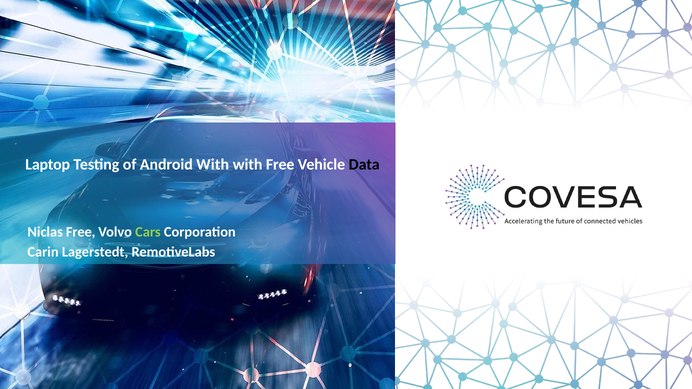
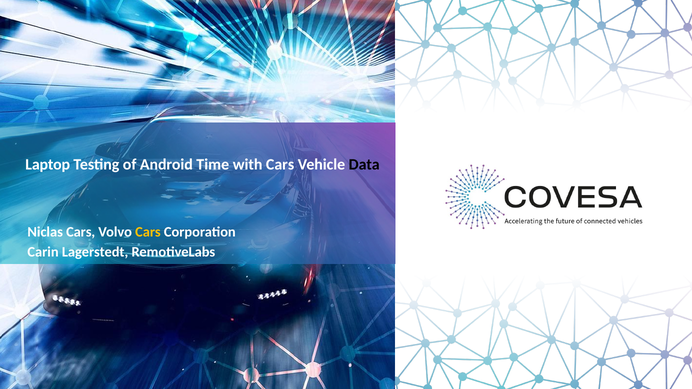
Android With: With -> Time (213, 165)
with Free: Free -> Cars (280, 165)
Niclas Free: Free -> Cars (81, 232)
Cars colour: light green -> yellow (148, 232)
